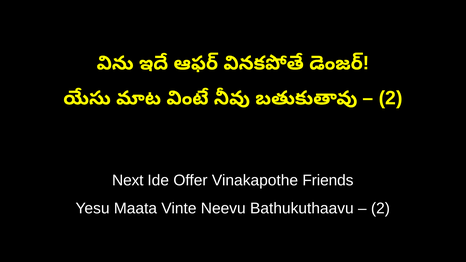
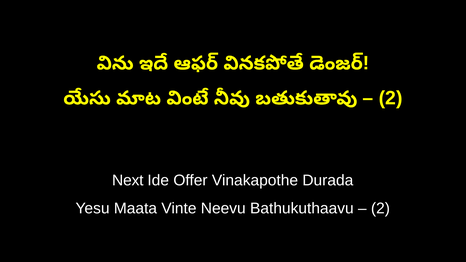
Friends: Friends -> Durada (328, 180)
